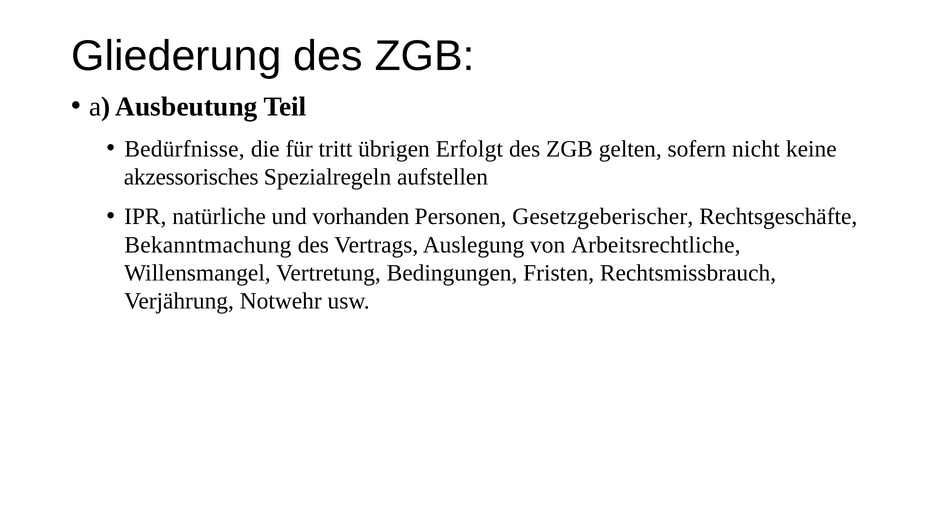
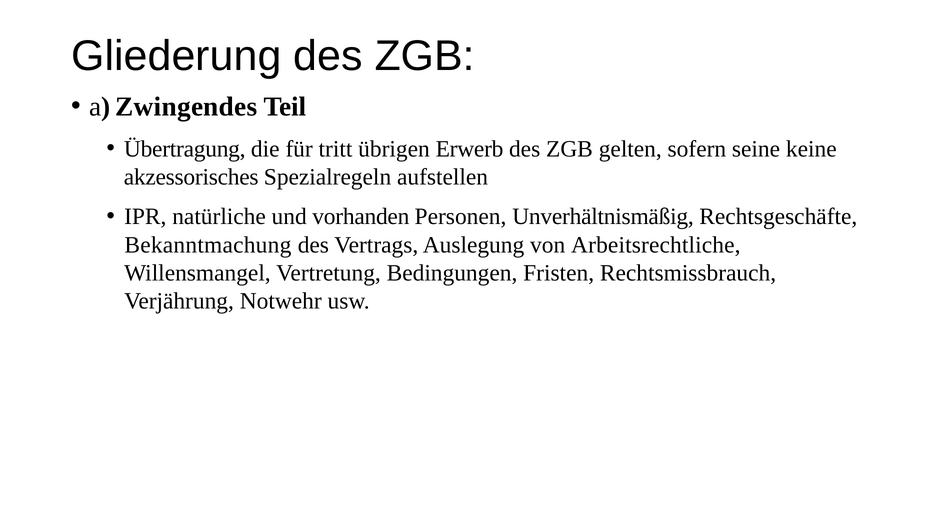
Ausbeutung: Ausbeutung -> Zwingendes (186, 107)
Bedürfnisse: Bedürfnisse -> Übertragung (185, 149)
Erfolgt: Erfolgt -> Erwerb (470, 149)
nicht: nicht -> seine (756, 149)
Gesetzgeberischer: Gesetzgeberischer -> Unverhältnismäßig (603, 217)
